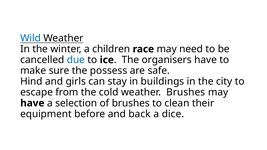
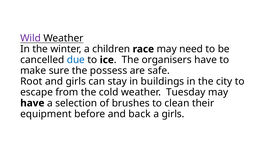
Wild colour: blue -> purple (31, 38)
Hind: Hind -> Root (31, 82)
weather Brushes: Brushes -> Tuesday (186, 92)
a dice: dice -> girls (173, 114)
